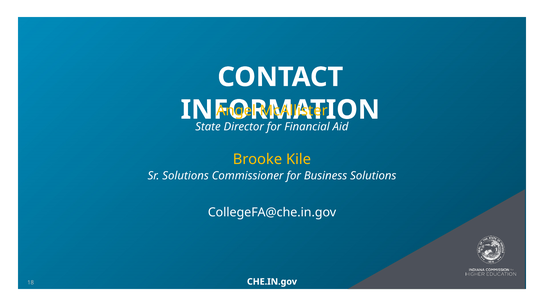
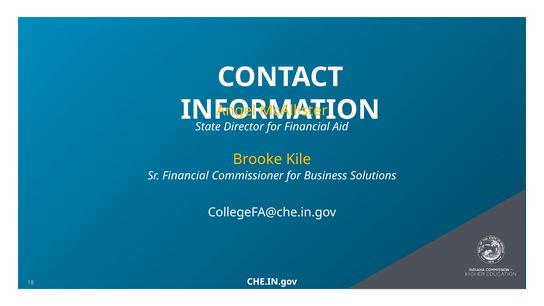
Sr Solutions: Solutions -> Financial (186, 176)
